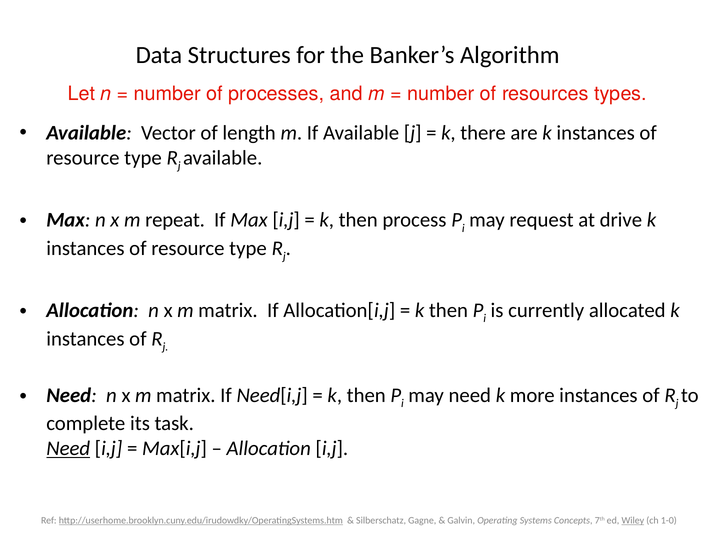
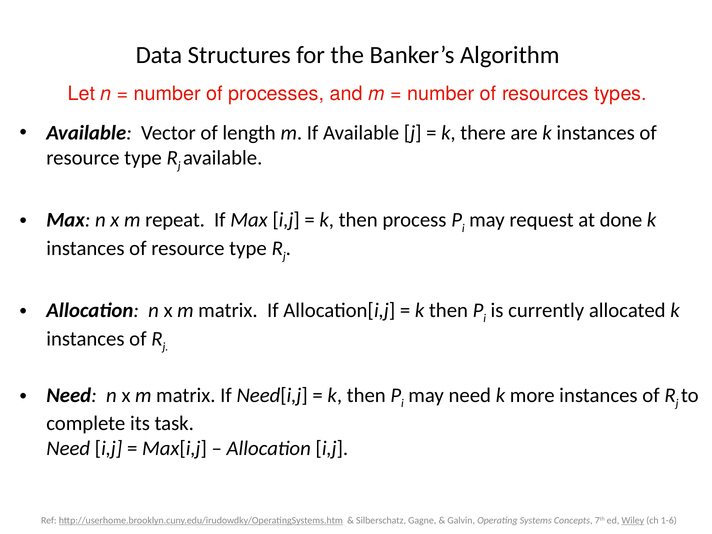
drive: drive -> done (621, 220)
Need underline: present -> none (68, 449)
1-0: 1-0 -> 1-6 (669, 520)
